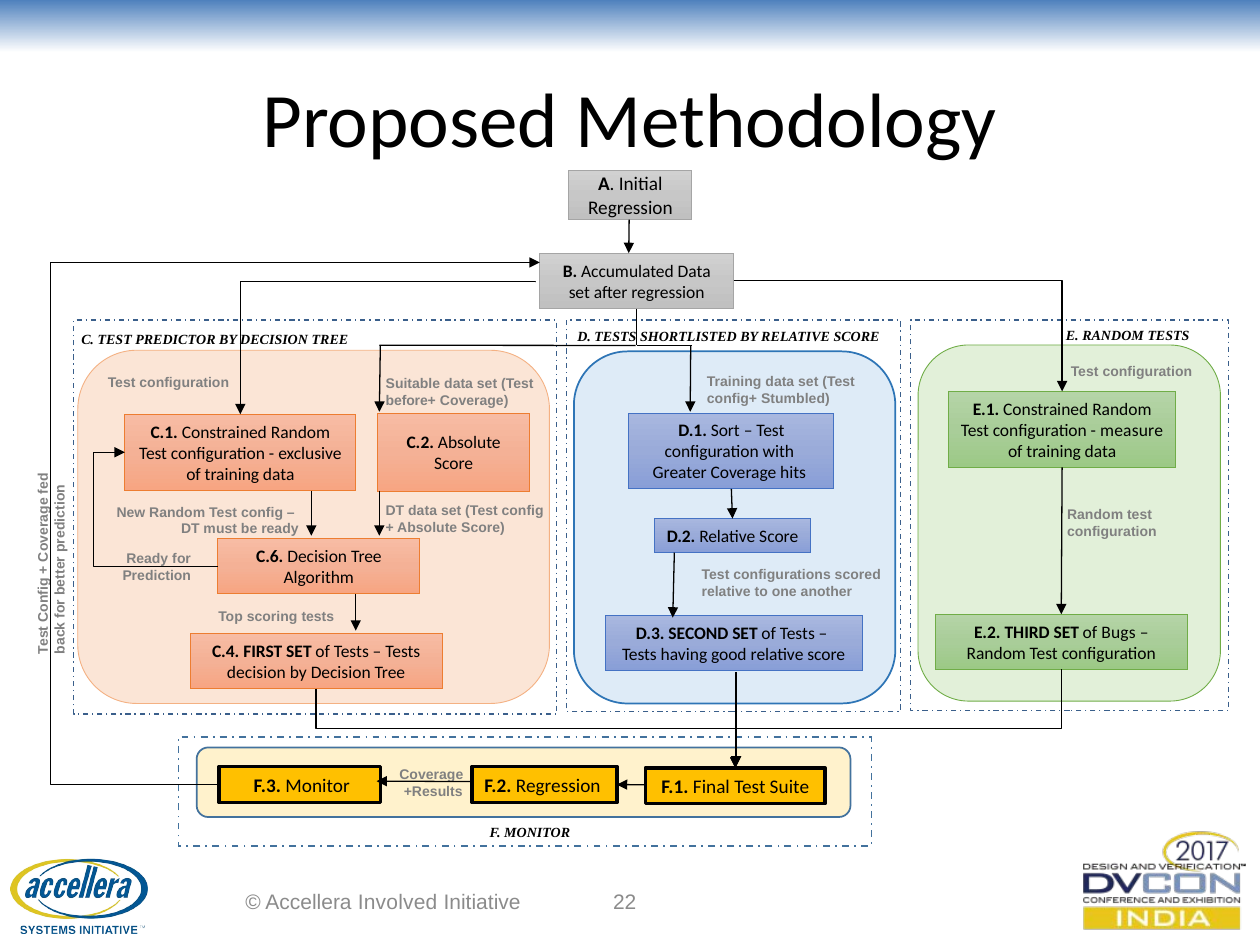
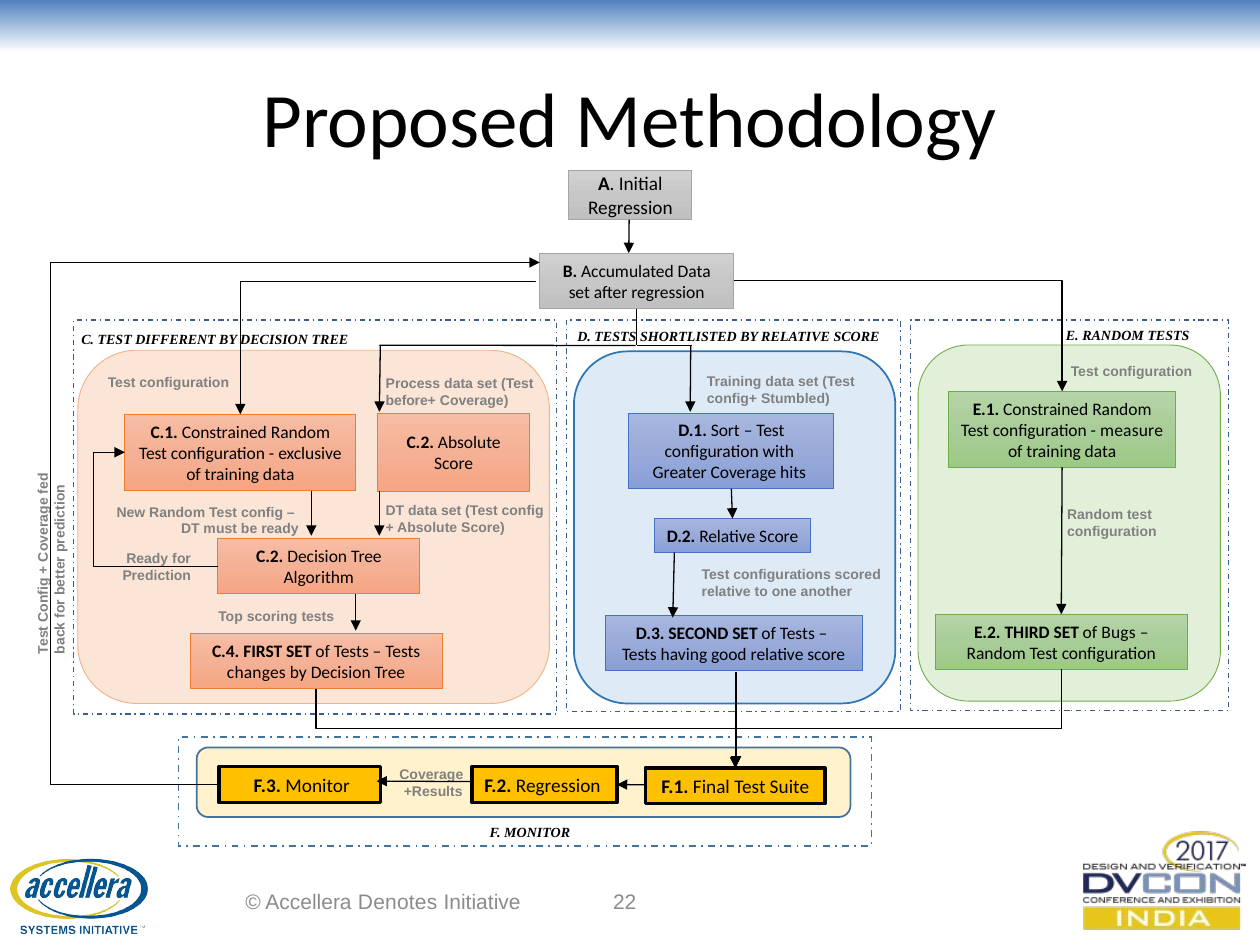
PREDICTOR: PREDICTOR -> DIFFERENT (175, 340)
Suitable: Suitable -> Process (413, 384)
C.6: C.6 -> C.2 (270, 557)
decision: decision -> changes (256, 673)
Involved: Involved -> Denotes (398, 902)
